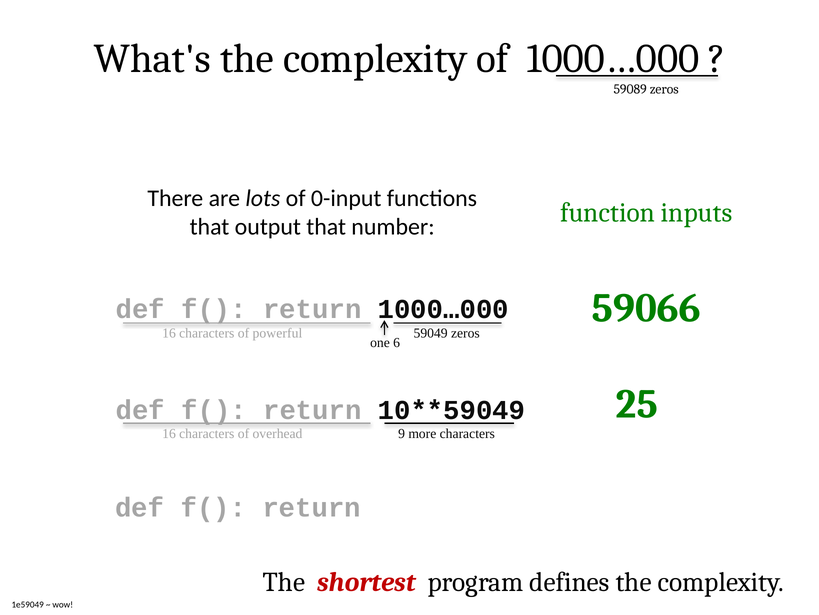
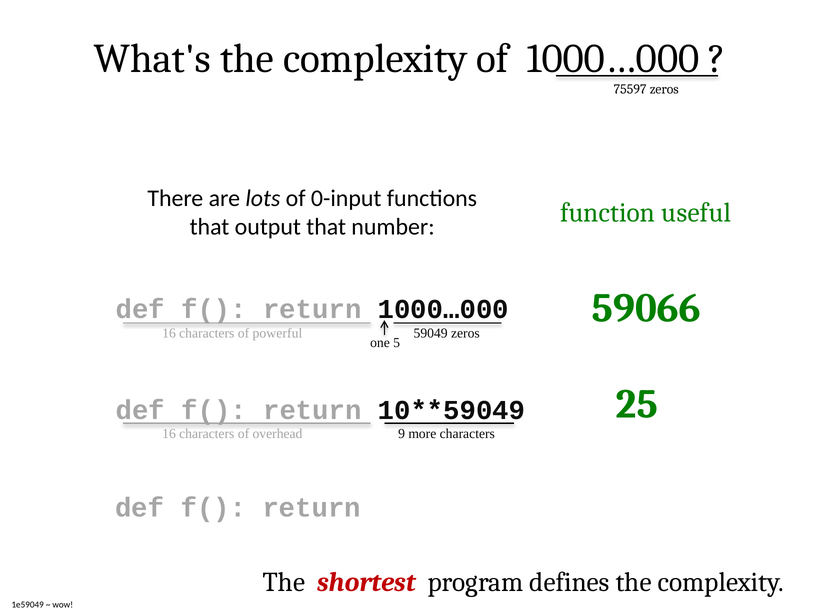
59089: 59089 -> 75597 (630, 89)
inputs: inputs -> useful (696, 213)
6: 6 -> 5 (397, 342)
